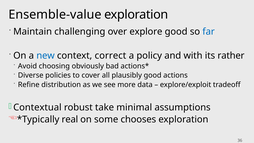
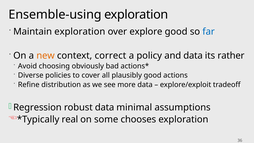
Ensemble-value: Ensemble-value -> Ensemble-using (55, 15)
Maintain challenging: challenging -> exploration (80, 32)
new colour: blue -> orange (46, 55)
and with: with -> data (193, 55)
Contextual: Contextual -> Regression (37, 107)
robust take: take -> data (105, 107)
